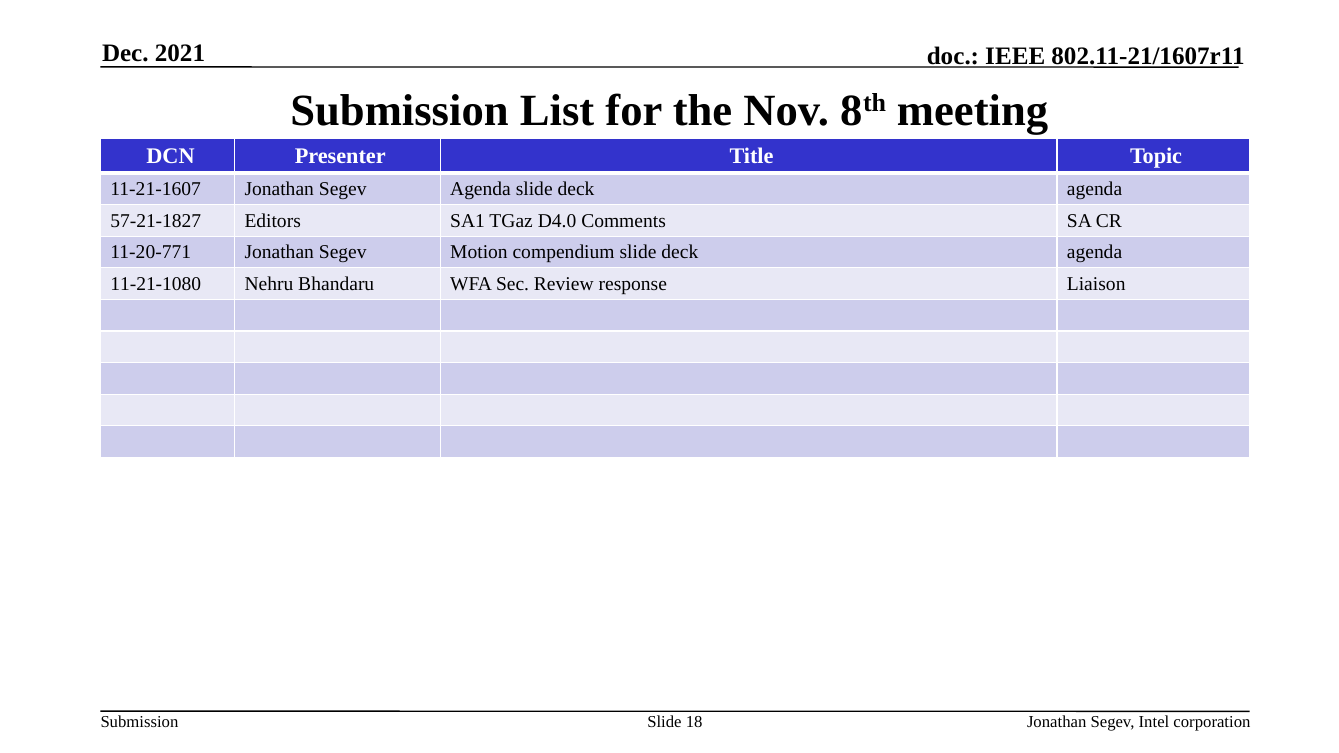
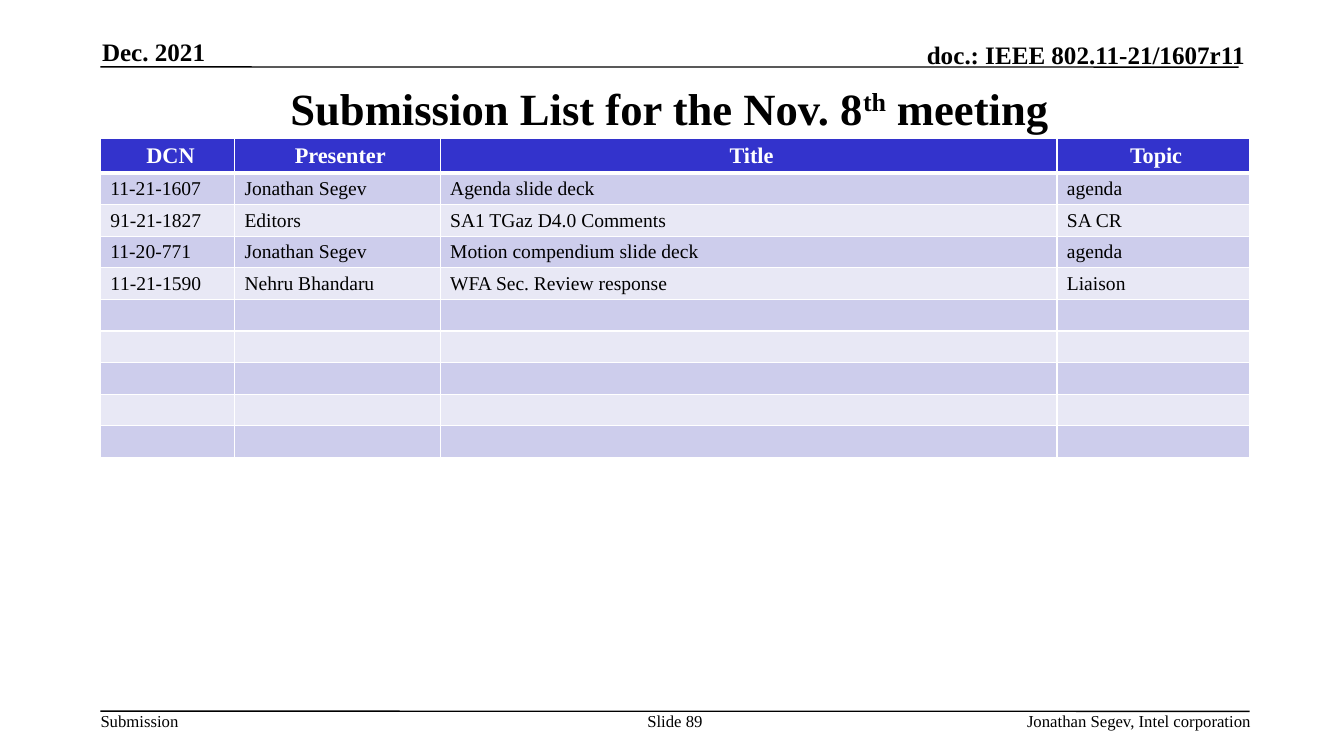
57-21-1827: 57-21-1827 -> 91-21-1827 (156, 221)
11-21-1080: 11-21-1080 -> 11-21-1590 (156, 284)
18: 18 -> 89 (694, 722)
